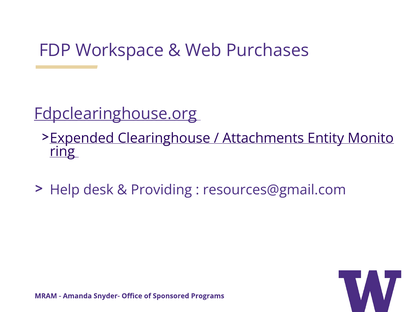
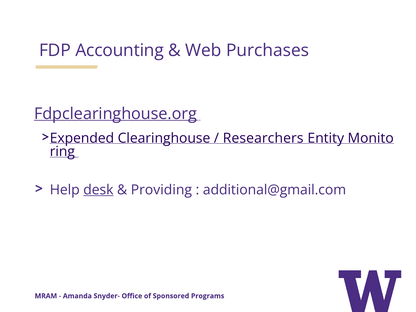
Workspace: Workspace -> Accounting (120, 50)
Attachments: Attachments -> Researchers (263, 138)
desk underline: none -> present (98, 190)
resources@gmail.com: resources@gmail.com -> additional@gmail.com (275, 190)
